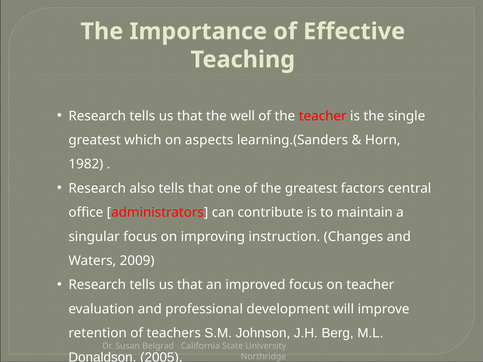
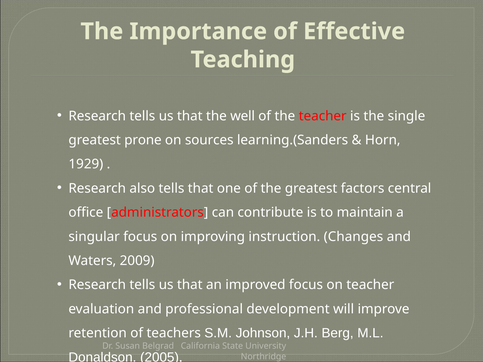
which: which -> prone (143, 140)
aspects: aspects -> sources (209, 140)
1982: 1982 -> 1929 (86, 164)
